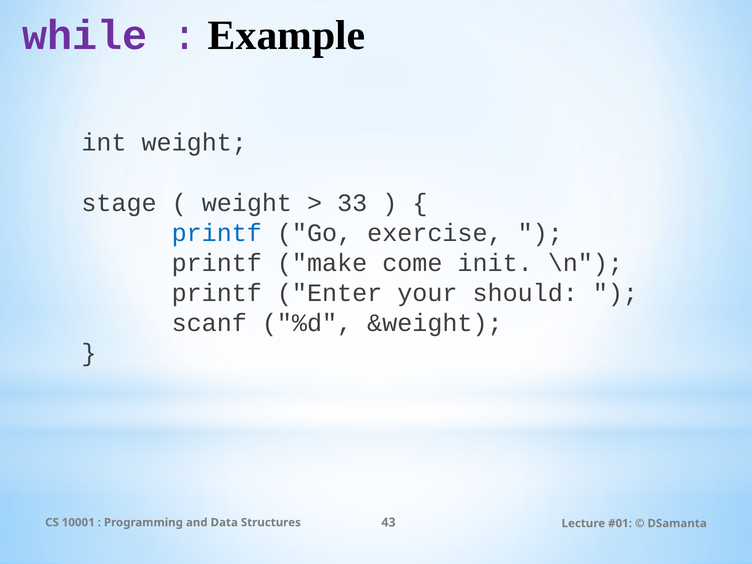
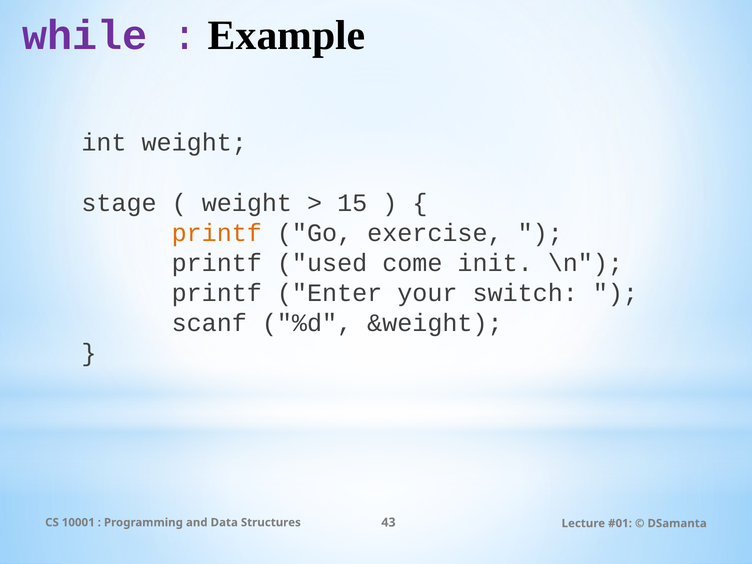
33: 33 -> 15 (352, 203)
printf colour: blue -> orange (217, 233)
make: make -> used (322, 263)
should: should -> switch (525, 293)
